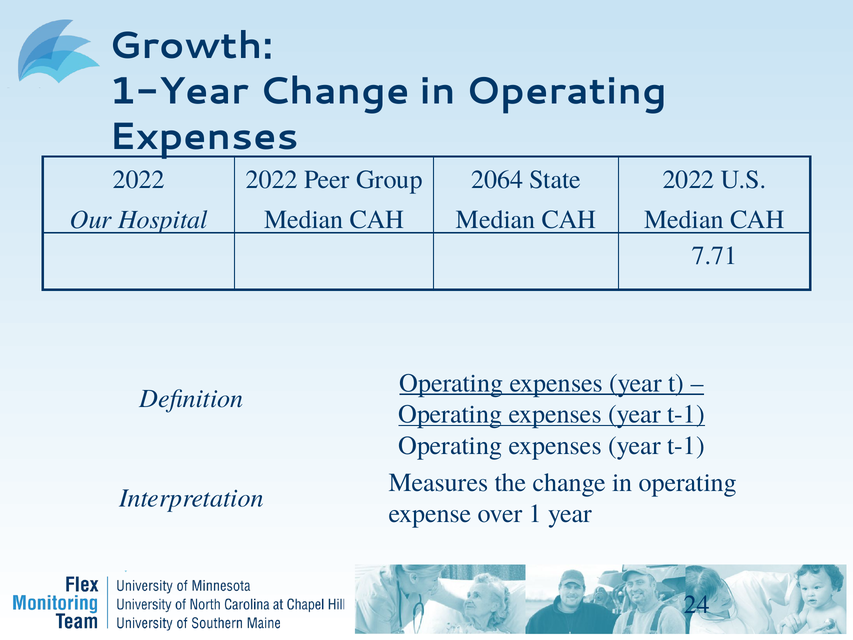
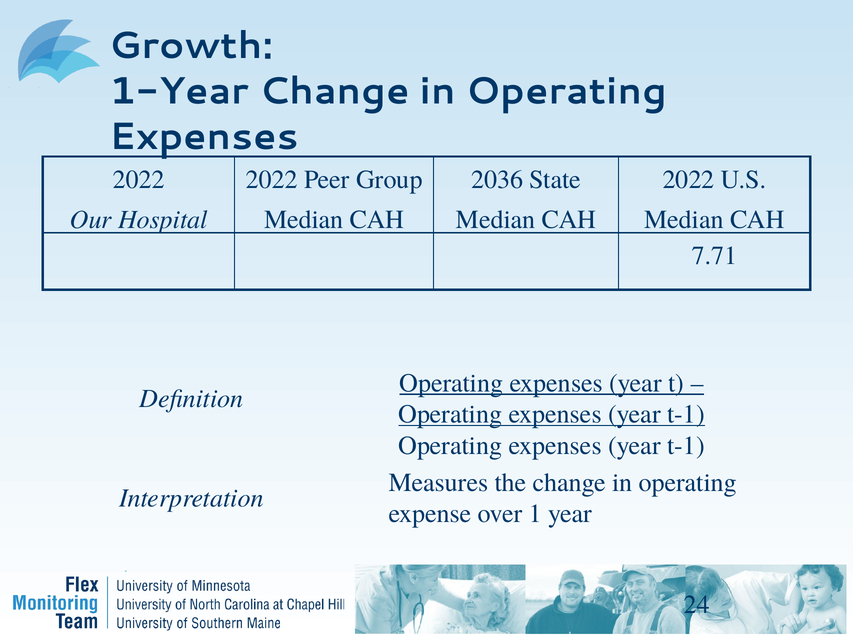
2064: 2064 -> 2036 (497, 179)
